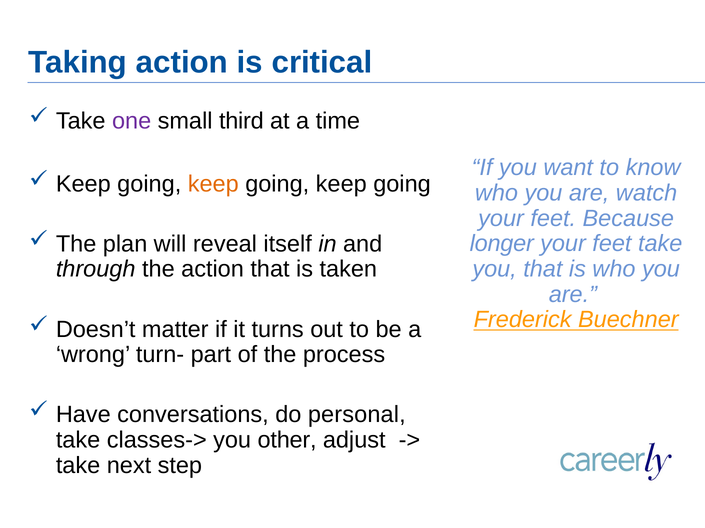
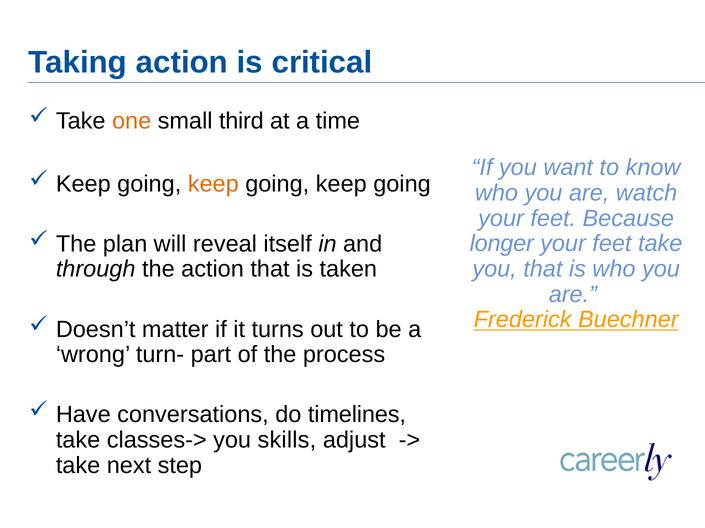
one colour: purple -> orange (132, 121)
personal: personal -> timelines (357, 415)
other: other -> skills (287, 441)
